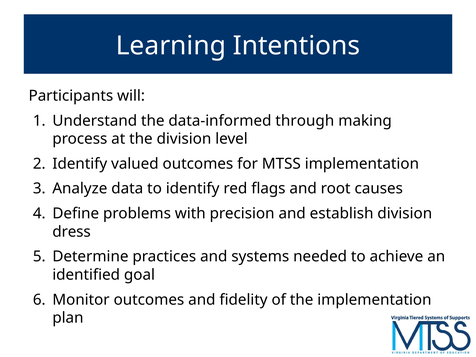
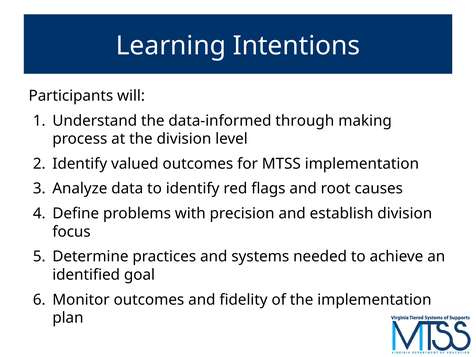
dress: dress -> focus (71, 232)
